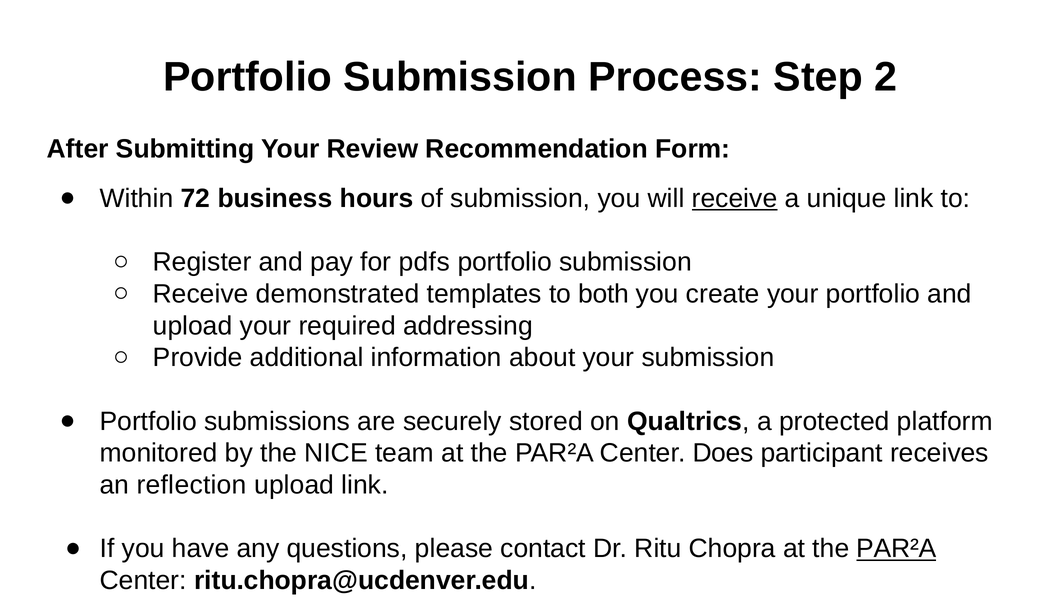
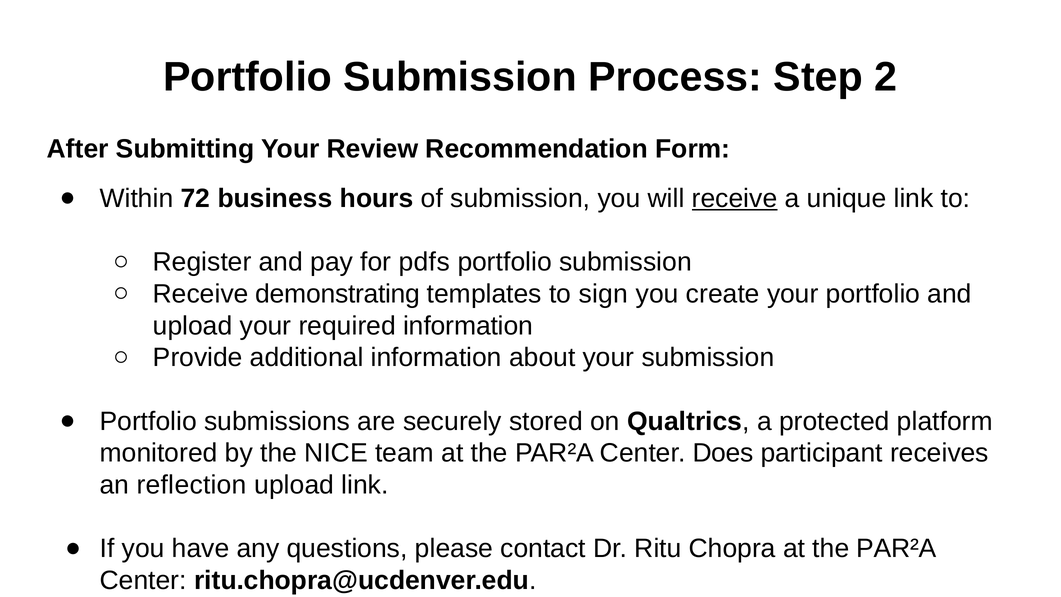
demonstrated: demonstrated -> demonstrating (338, 294)
both: both -> sign (603, 294)
required addressing: addressing -> information (468, 326)
PAR²A underline: present -> none (896, 549)
